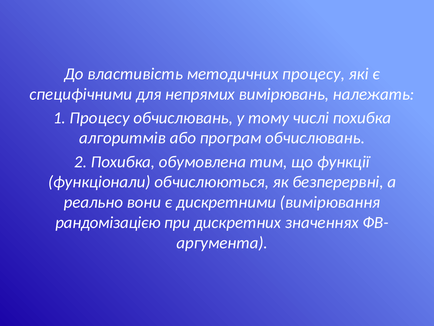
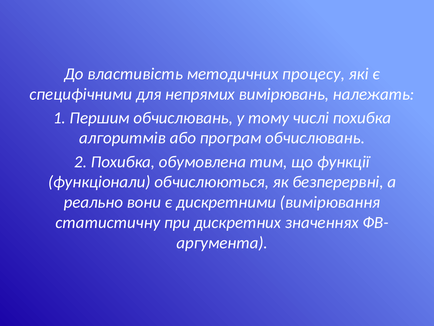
1 Процесу: Процесу -> Першим (100, 118)
рандомізацією: рандомізацією -> статистичну (108, 222)
